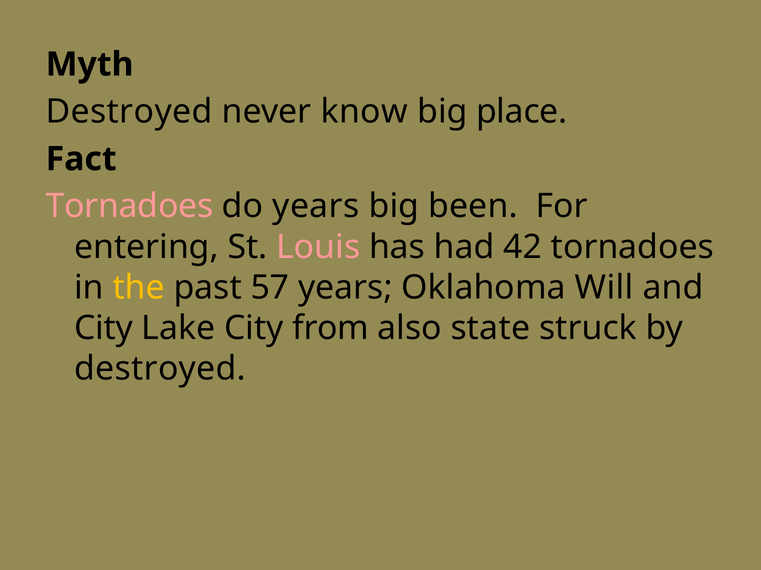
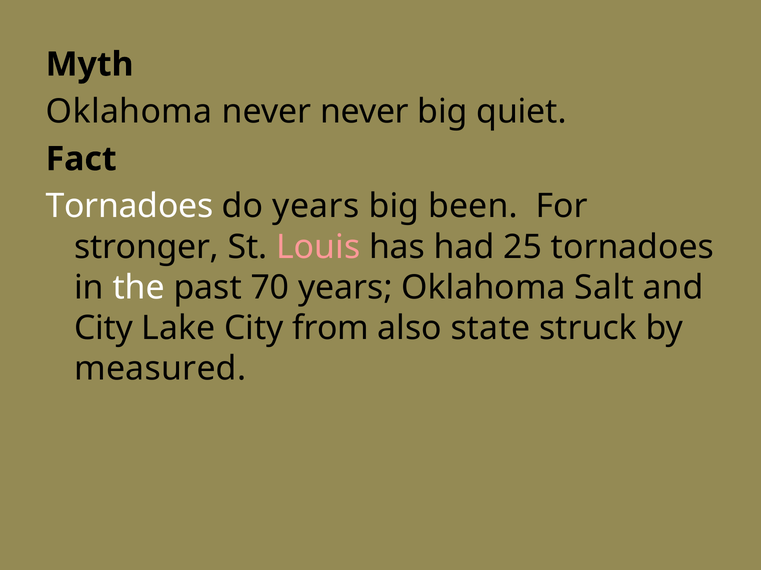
Destroyed: Destroyed -> Oklahoma (129, 112)
never know: know -> never (364, 112)
place: place -> quiet (521, 112)
Tornadoes colour: pink -> white (129, 207)
entering: entering -> stronger (147, 247)
42: 42 -> 25 (523, 247)
the colour: yellow -> white (139, 288)
57: 57 -> 70 (270, 288)
Will: Will -> Salt (604, 288)
destroyed: destroyed -> measured (160, 369)
